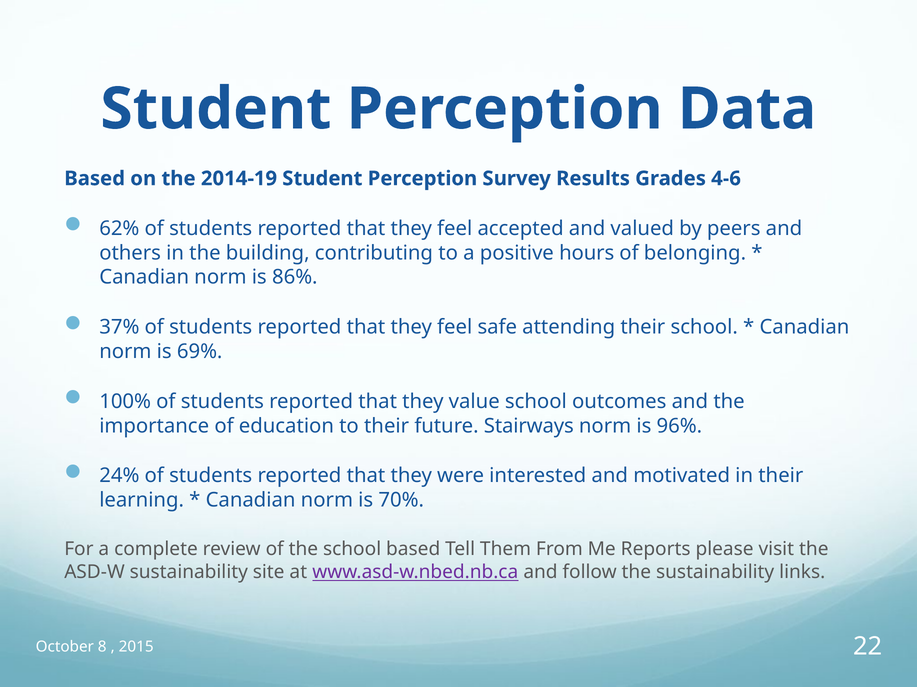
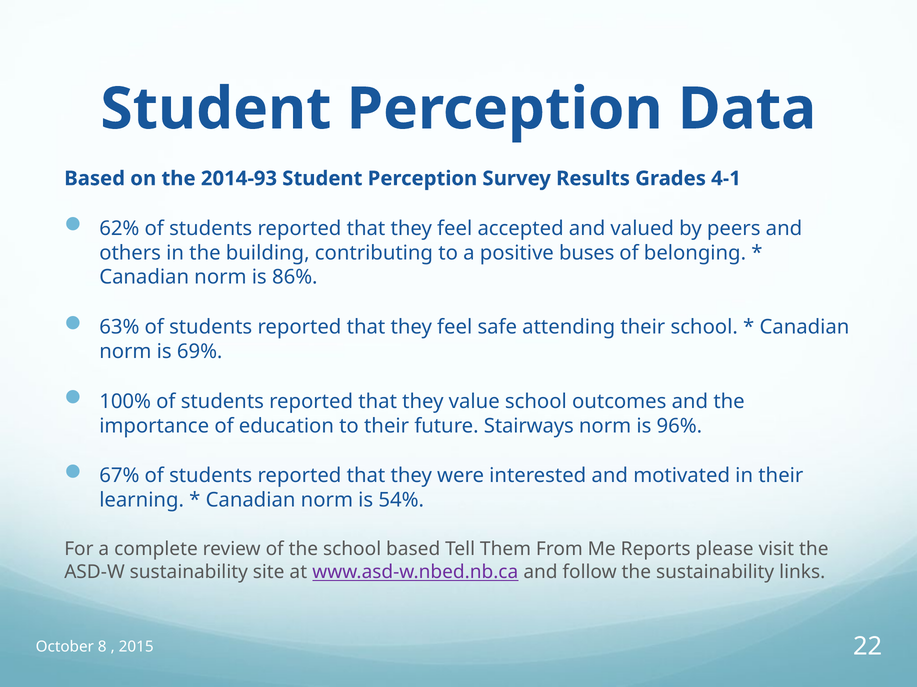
2014-19: 2014-19 -> 2014-93 (239, 179)
4-6: 4-6 -> 4-1 (726, 179)
hours: hours -> buses (587, 253)
37%: 37% -> 63% (119, 327)
24%: 24% -> 67% (119, 476)
70%: 70% -> 54% (401, 501)
